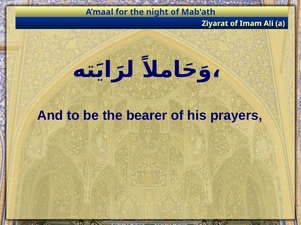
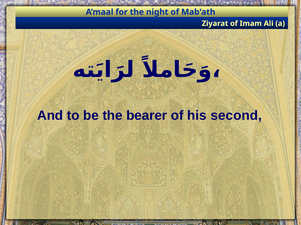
prayers: prayers -> second (236, 116)
